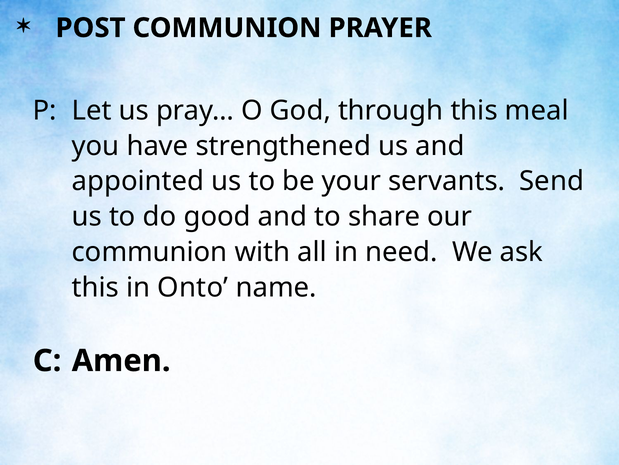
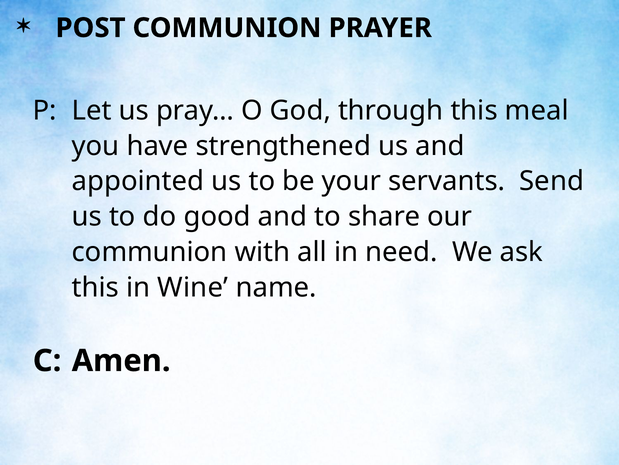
Onto: Onto -> Wine (193, 287)
